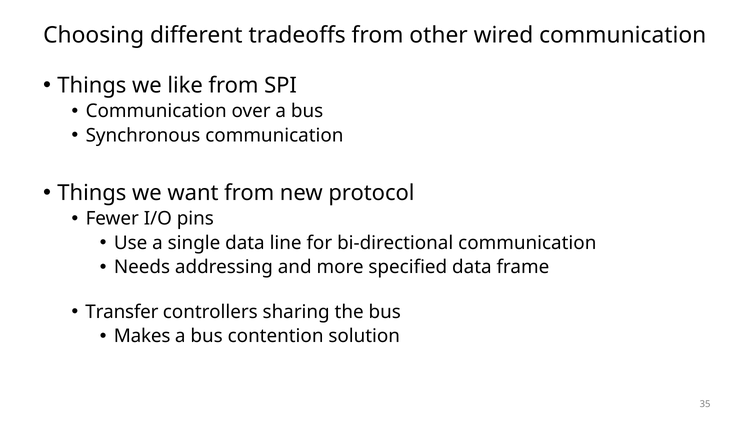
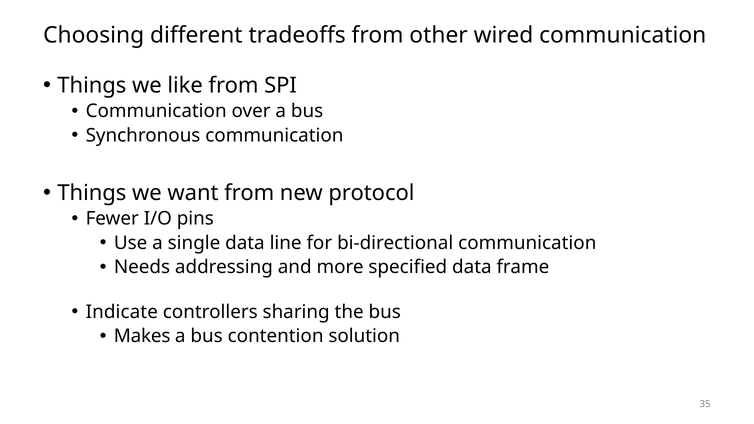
Transfer: Transfer -> Indicate (122, 312)
